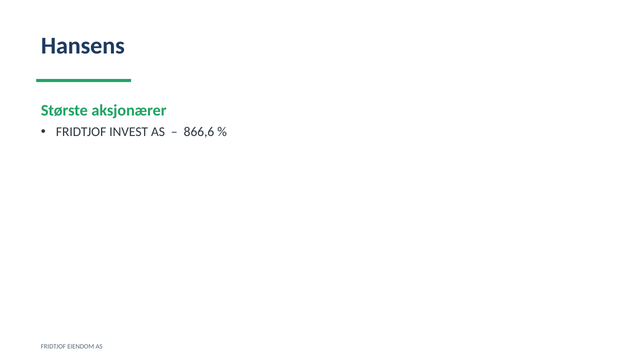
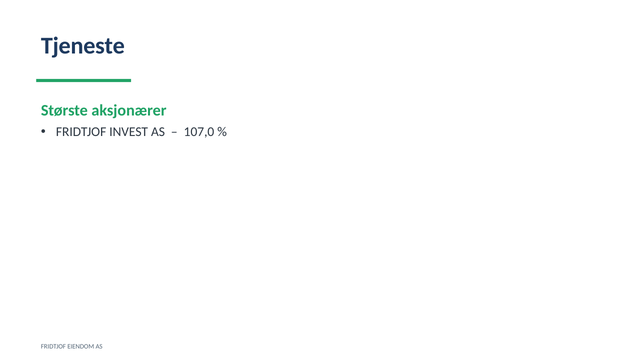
Hansens: Hansens -> Tjeneste (83, 46)
866,6: 866,6 -> 107,0 (199, 132)
